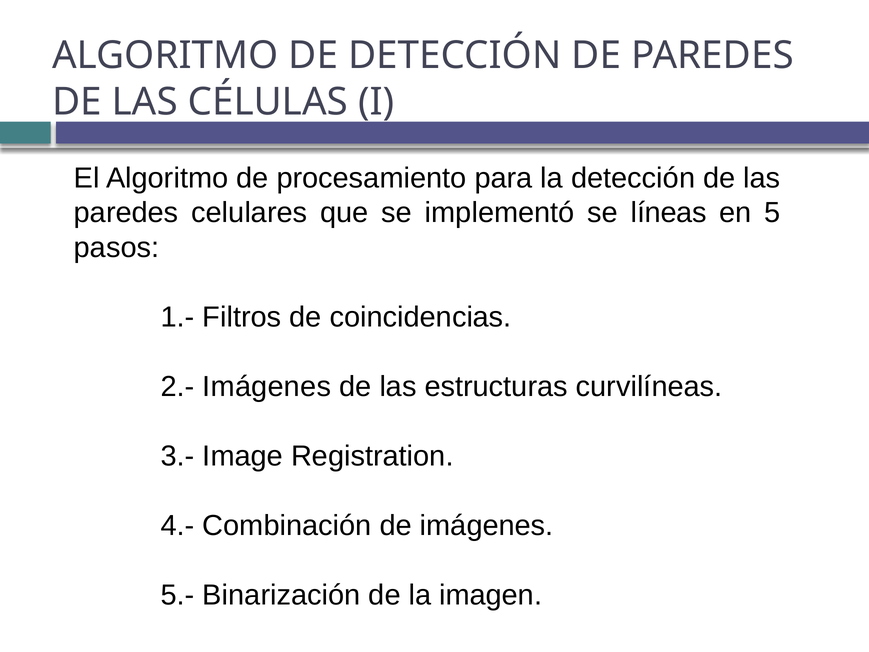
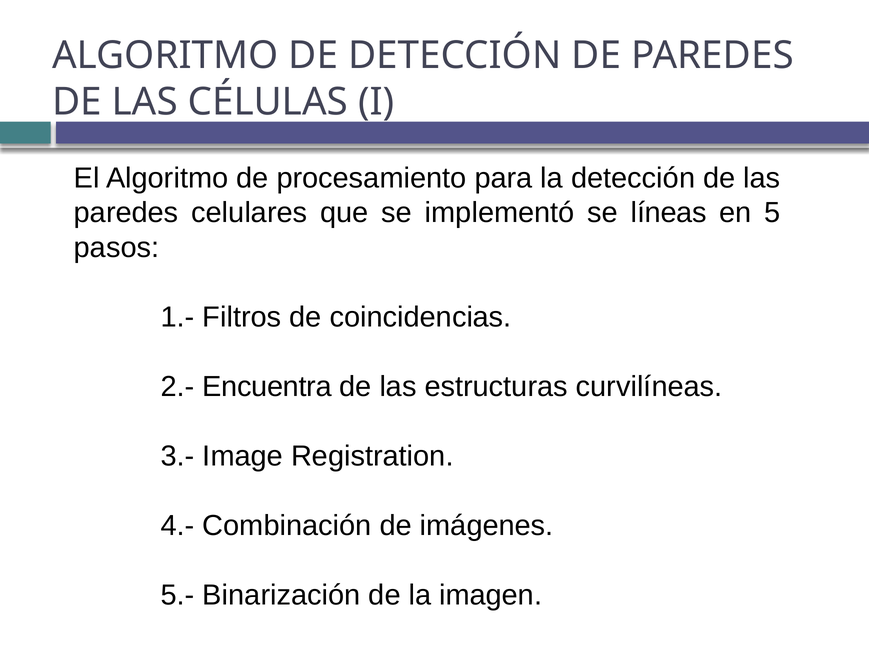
2.- Imágenes: Imágenes -> Encuentra (267, 387)
